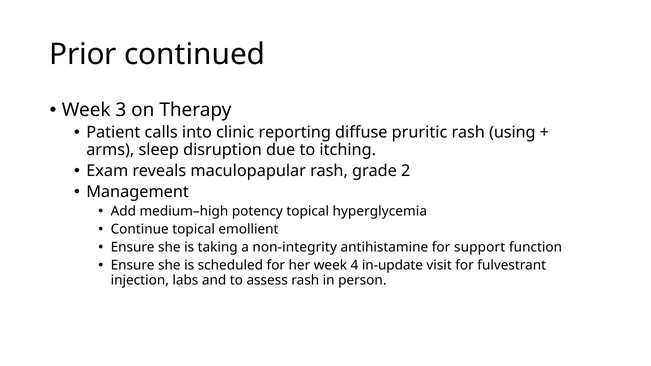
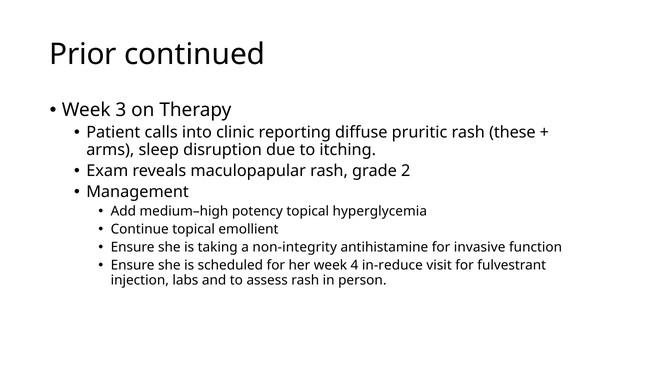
using: using -> these (512, 132)
support: support -> invasive (480, 248)
in-update: in-update -> in-reduce (392, 266)
